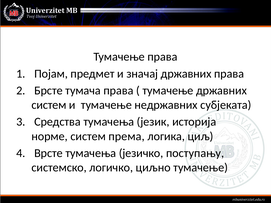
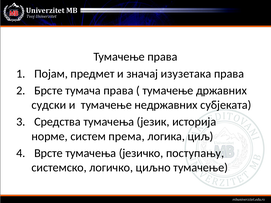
значај државних: државних -> изузетака (186, 74)
систем: систем -> судски (49, 105)
